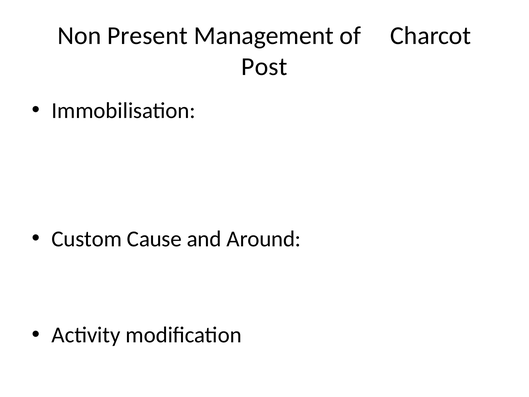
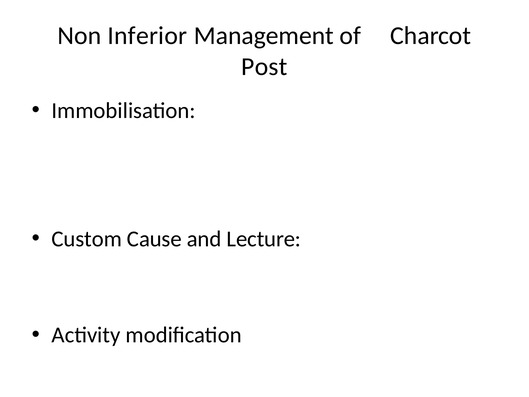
Present: Present -> Inferior (147, 36)
Around: Around -> Lecture (264, 239)
